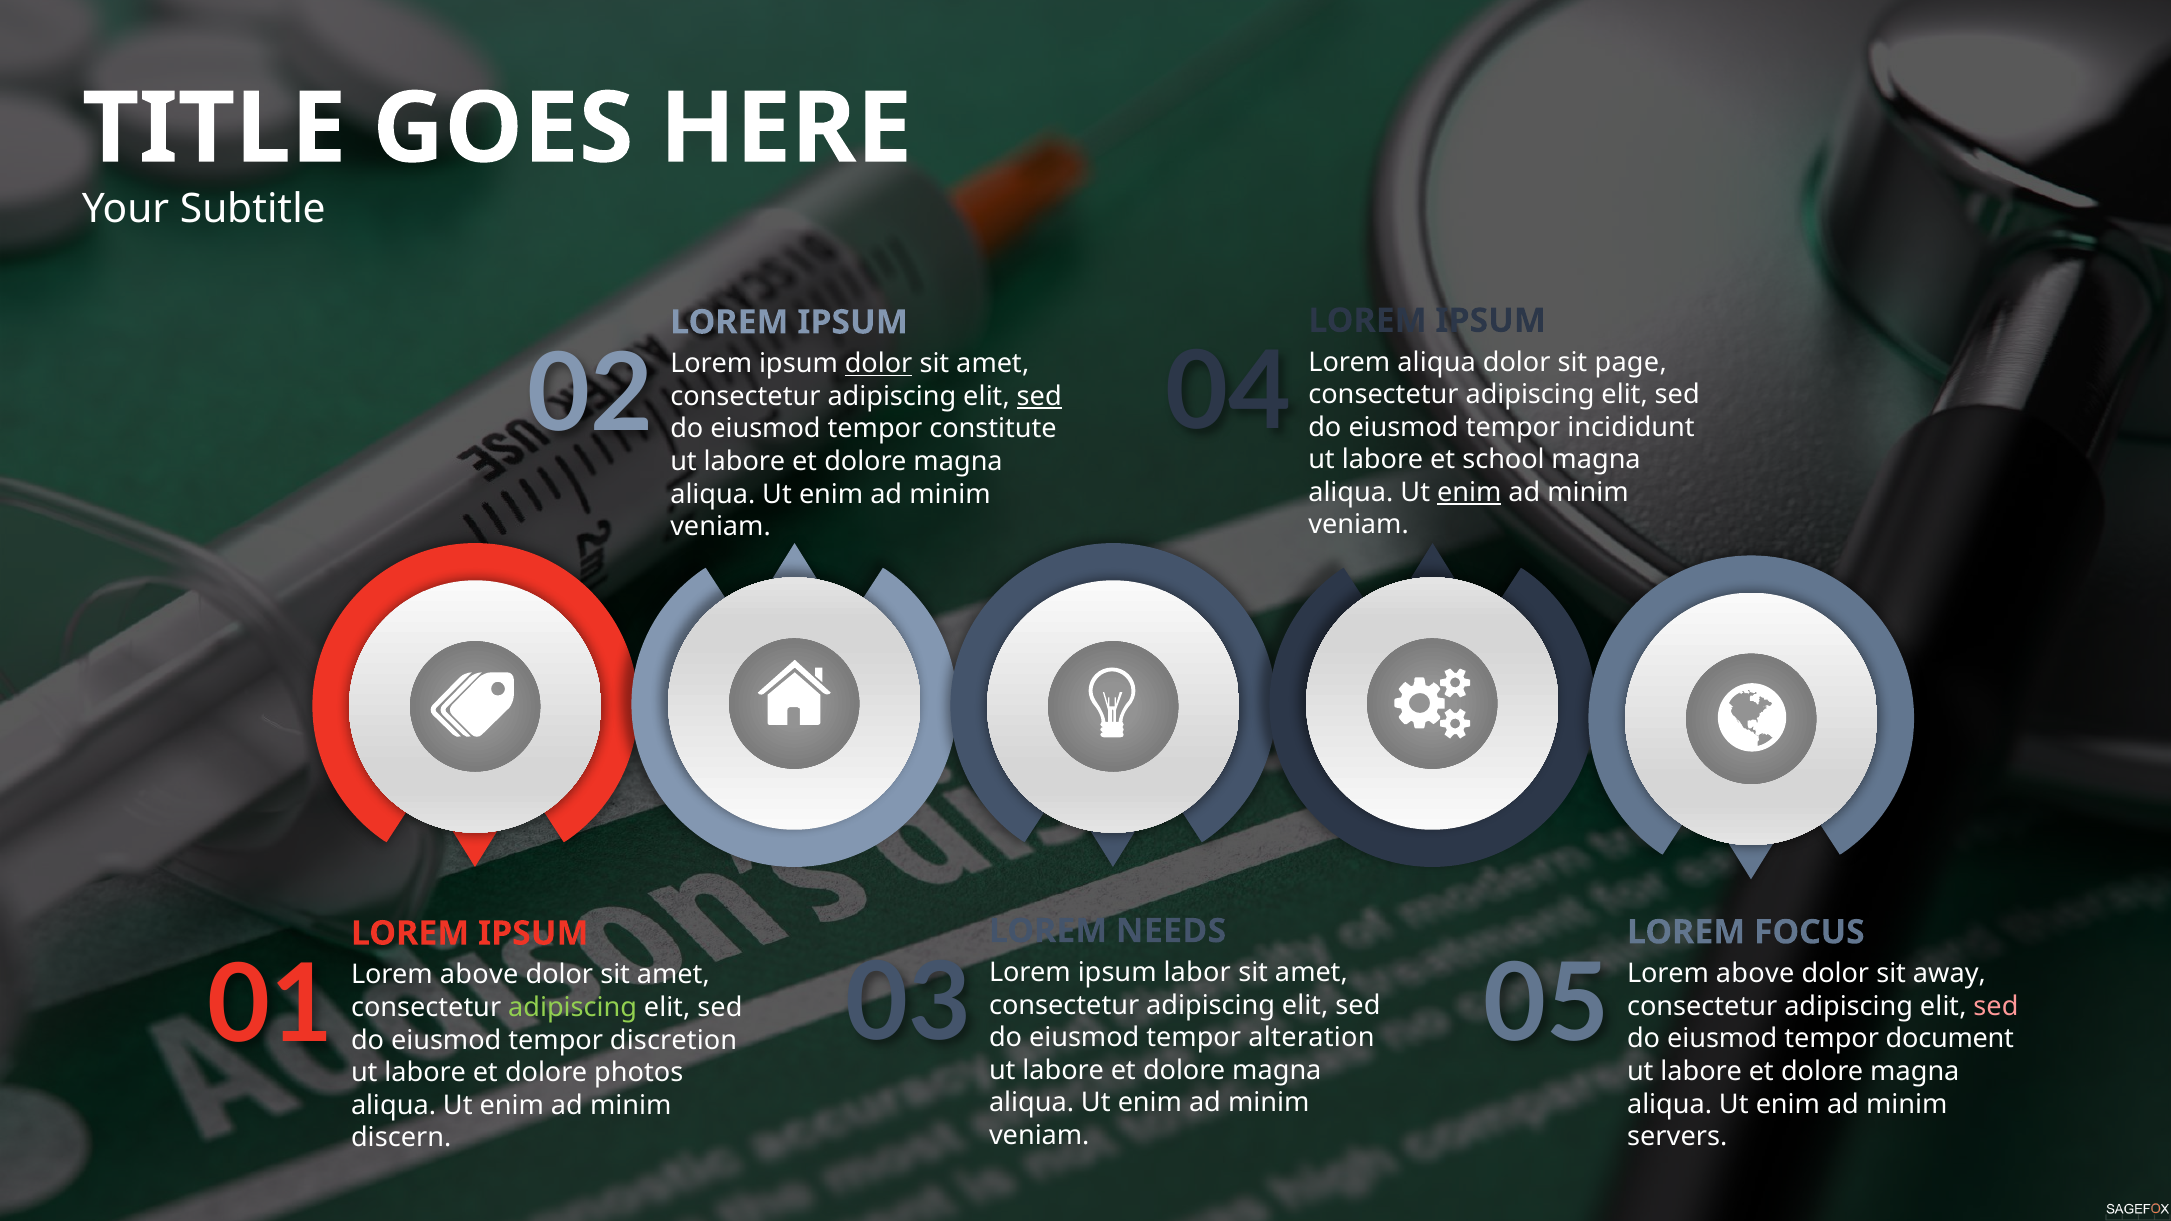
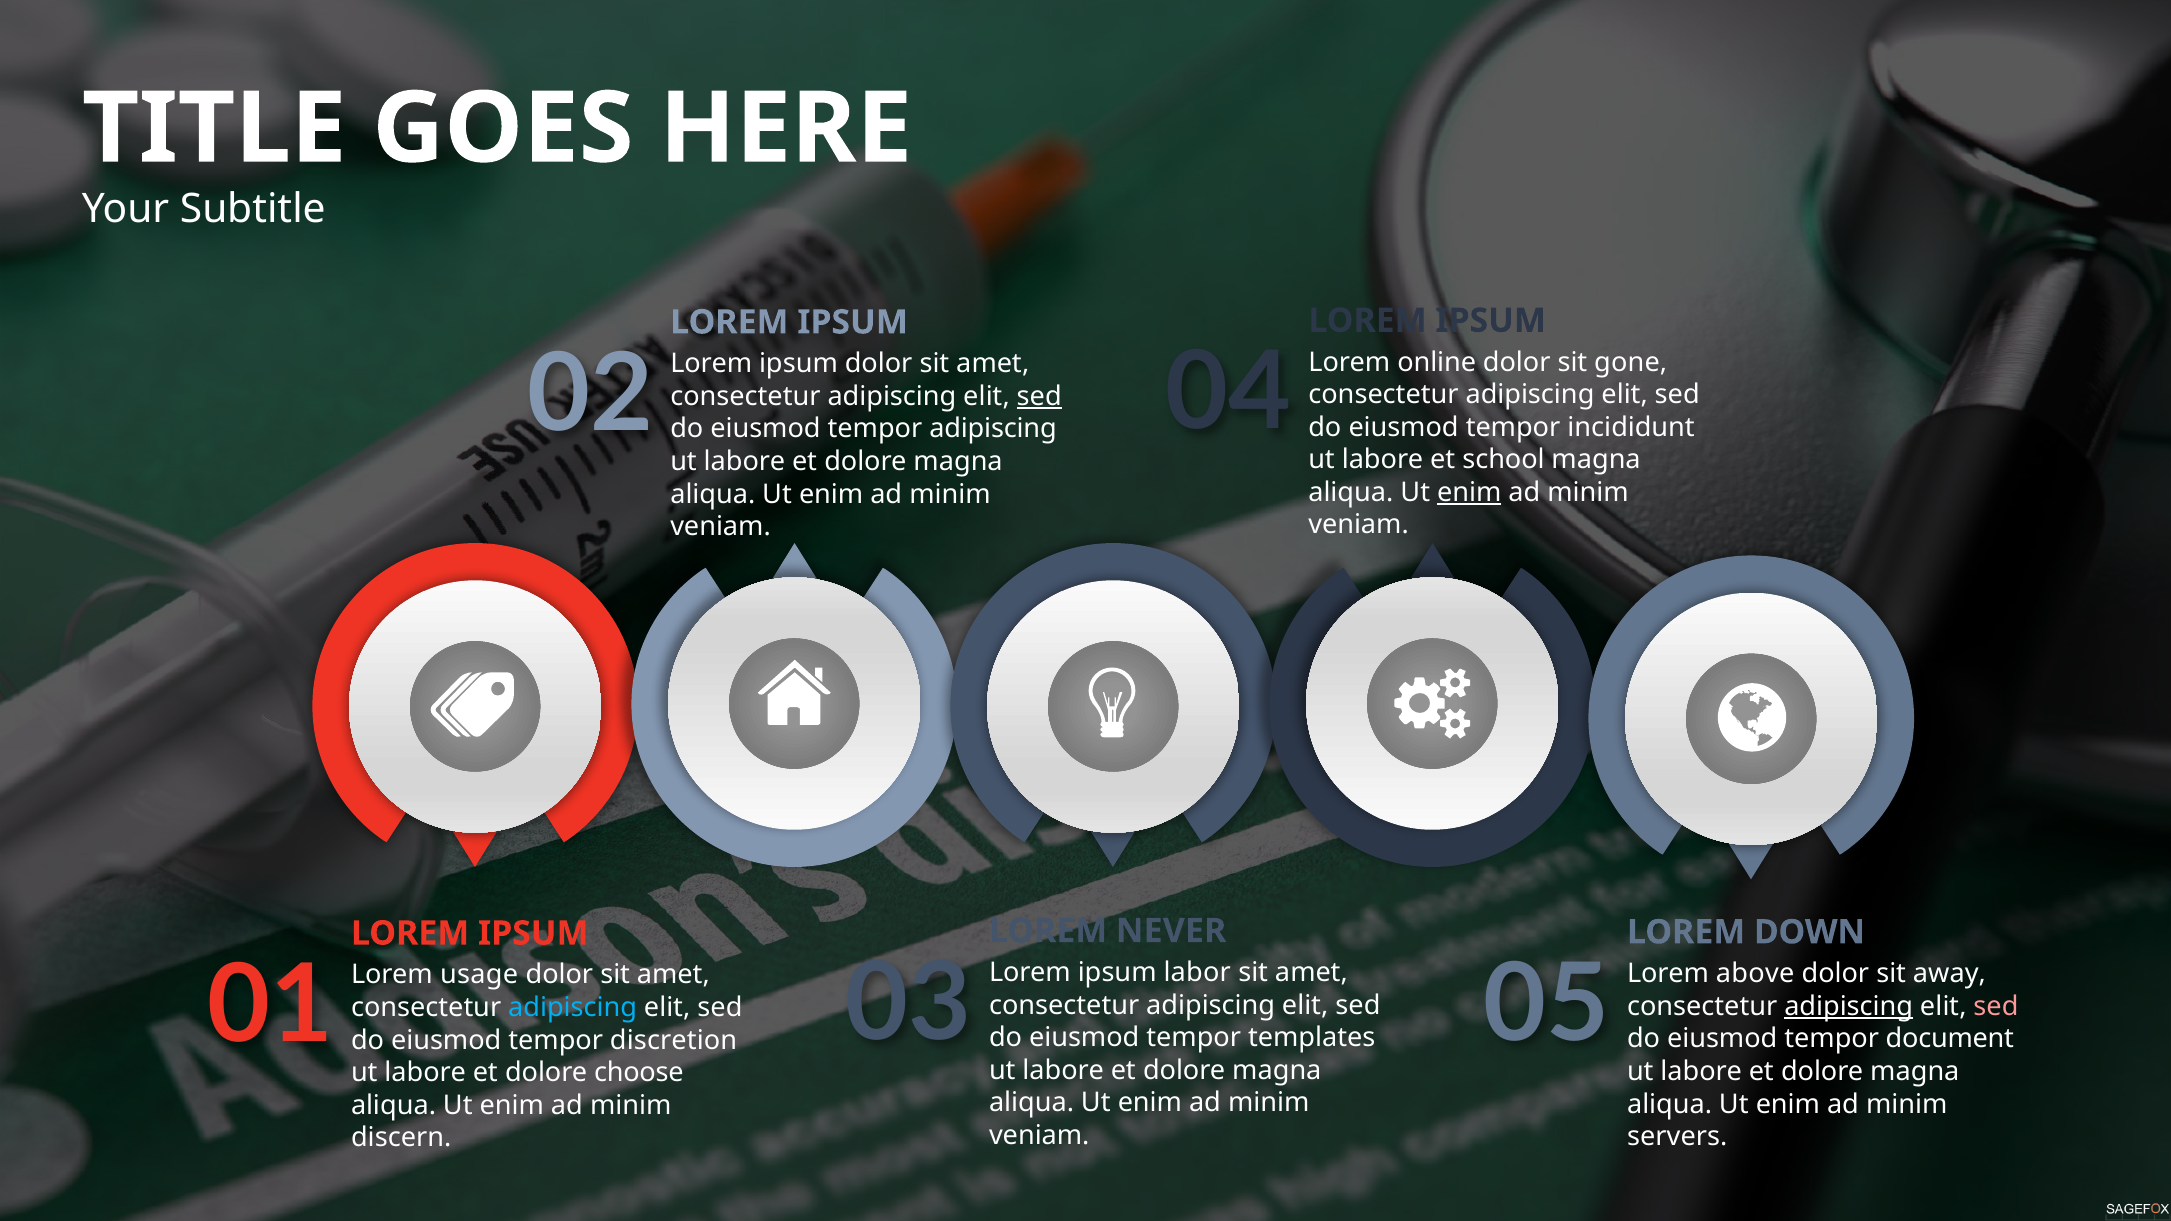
aliqua: aliqua -> online (1437, 362)
page: page -> gone (1631, 362)
dolor underline: present -> none (879, 364)
tempor constitute: constitute -> adipiscing (993, 429)
NEEDS: NEEDS -> NEVER (1171, 931)
FOCUS: FOCUS -> DOWN (1809, 932)
above: above -> usage (479, 975)
adipiscing underline: none -> present (1849, 1007)
adipiscing colour: light green -> light blue (573, 1008)
alteration: alteration -> templates (1312, 1038)
photos: photos -> choose (639, 1073)
